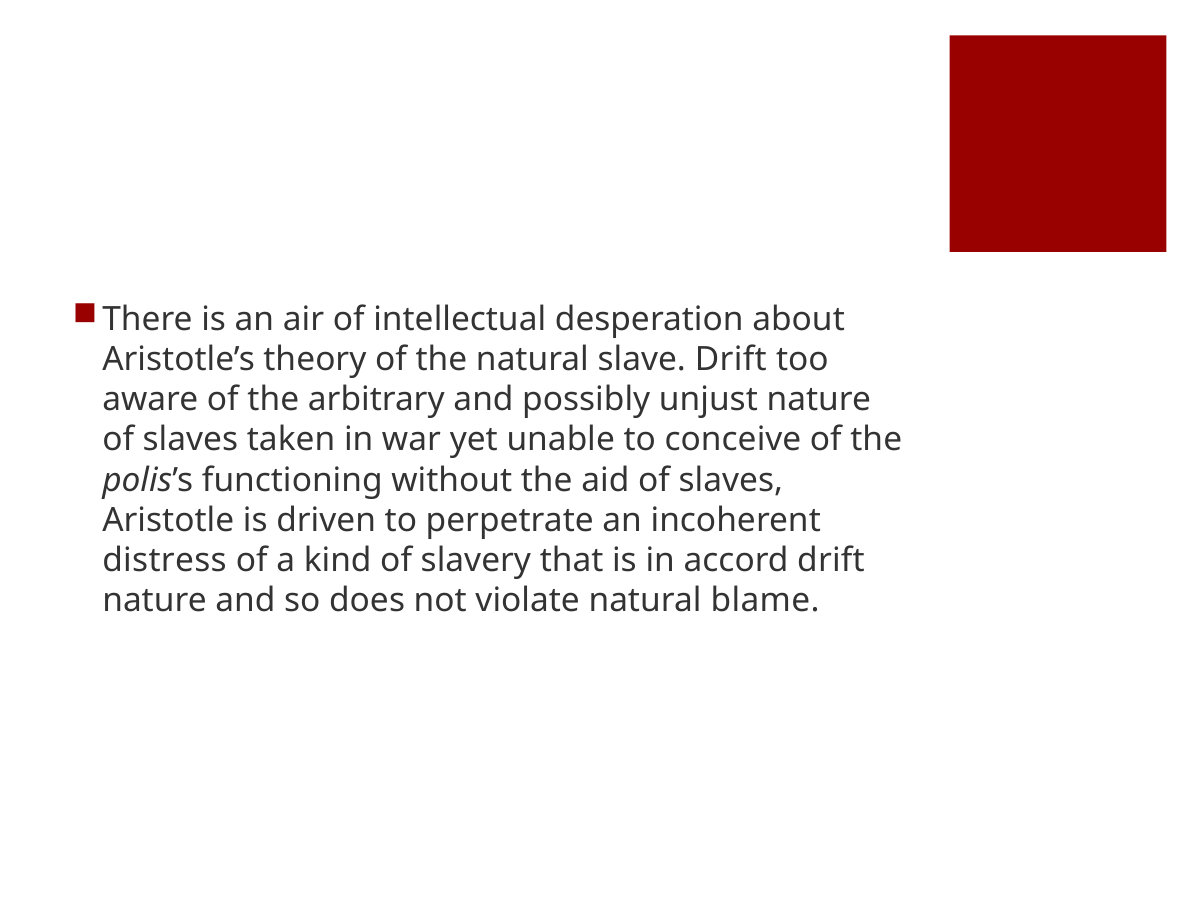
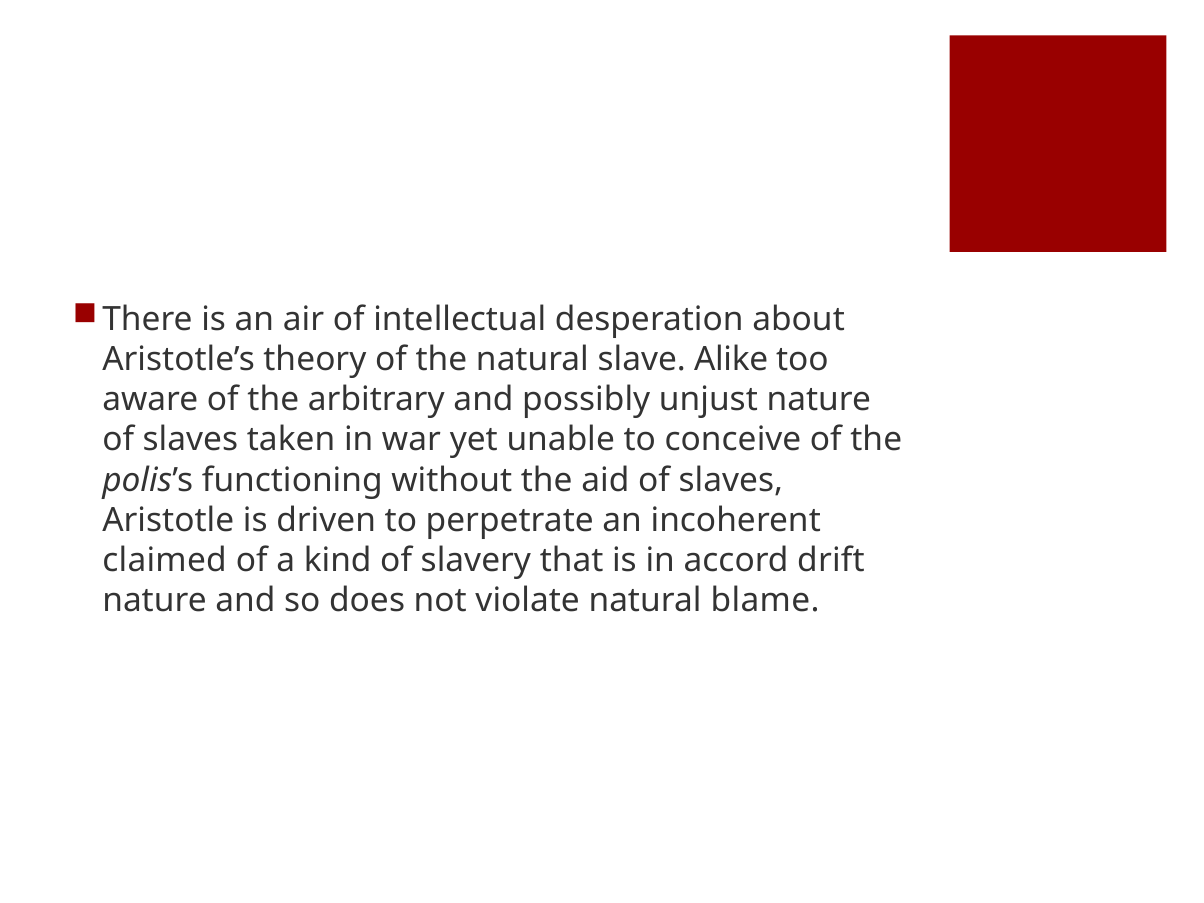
slave Drift: Drift -> Alike (731, 360)
distress: distress -> claimed (165, 560)
